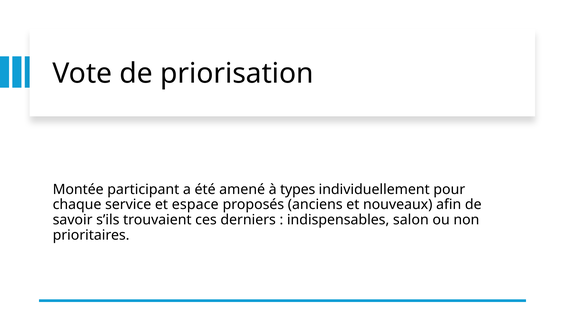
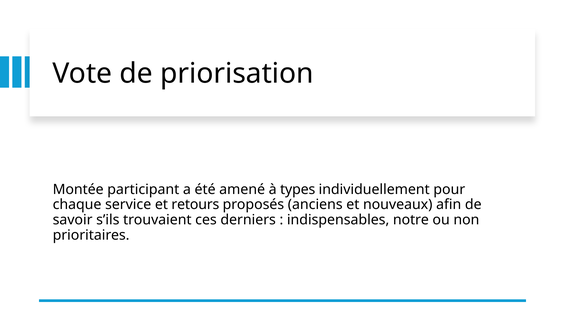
espace: espace -> retours (195, 205)
salon: salon -> notre (411, 220)
